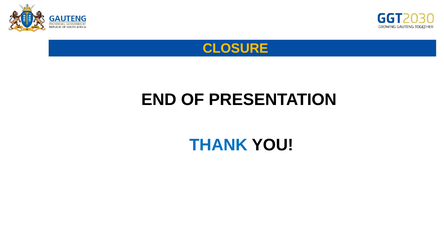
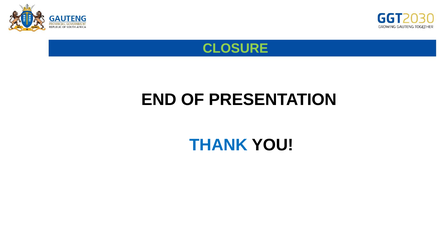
CLOSURE colour: yellow -> light green (235, 48)
